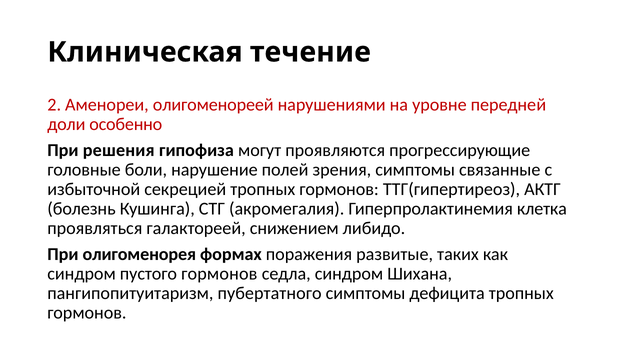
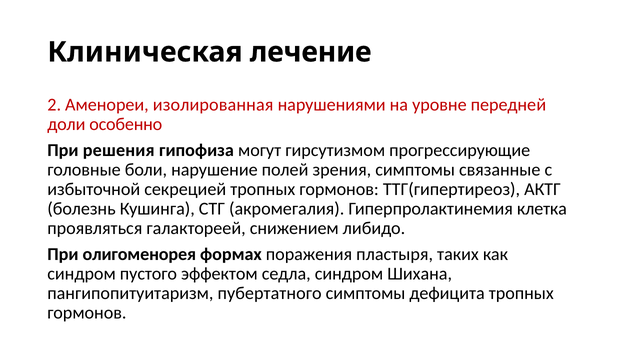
течение: течение -> лечение (311, 52)
олигоменореей: олигоменореей -> изолированная (213, 105)
проявляются: проявляются -> гирсутизмом (335, 150)
развитые: развитые -> пластыря (395, 255)
пустого гормонов: гормонов -> эффектом (219, 274)
